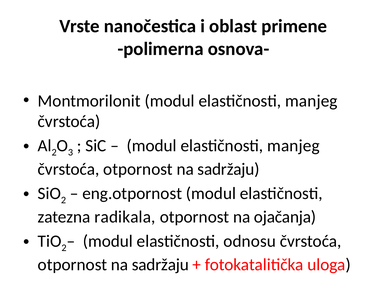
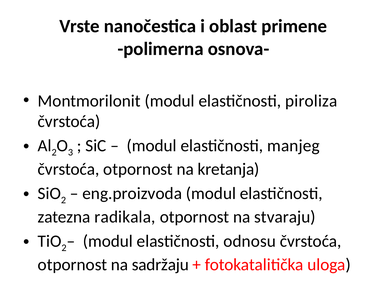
Montmorilonit modul elastičnosti manjeg: manjeg -> piroliza (311, 101)
sadržaju: sadržaju -> kretanja (228, 169)
eng.otpornost: eng.otpornost -> eng.proizvoda (132, 193)
ojačanja: ojačanja -> stvaraju (285, 216)
